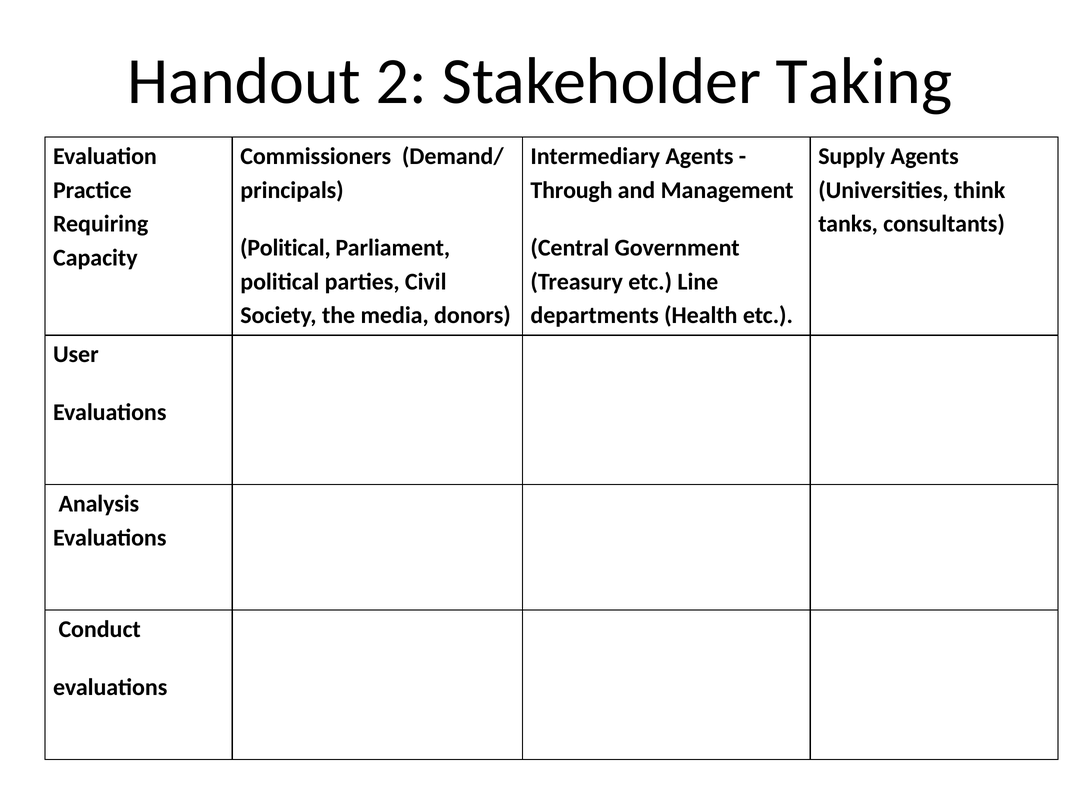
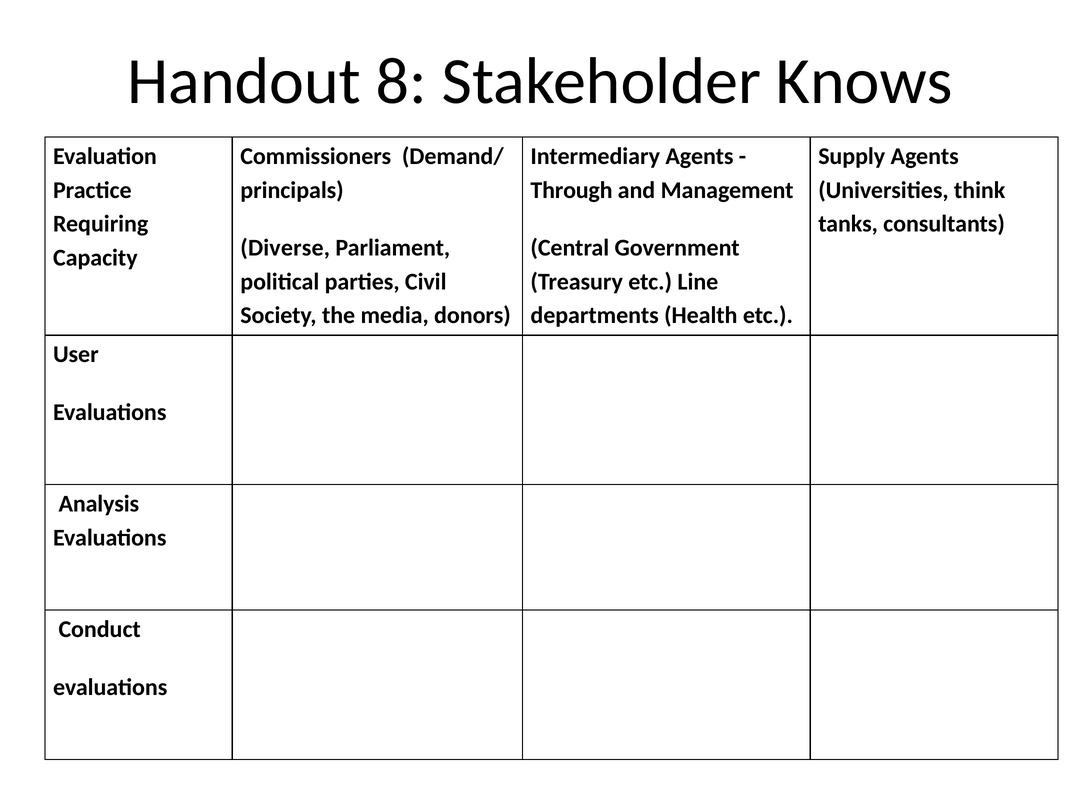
2: 2 -> 8 (401, 81)
Taking: Taking -> Knows (864, 81)
Political: Political -> Diverse (285, 248)
